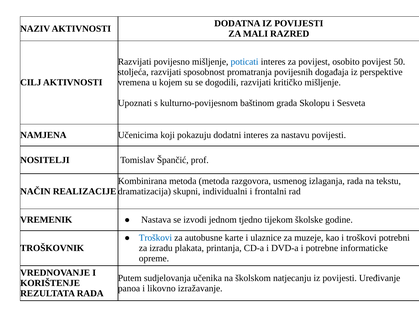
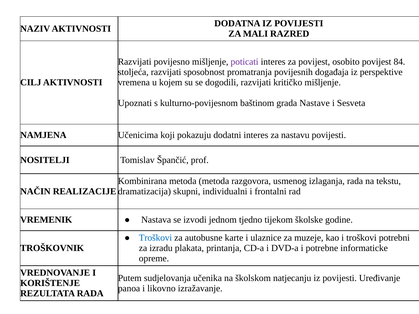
poticati colour: blue -> purple (245, 62)
50: 50 -> 84 (399, 62)
Skolopu: Skolopu -> Nastave (315, 103)
